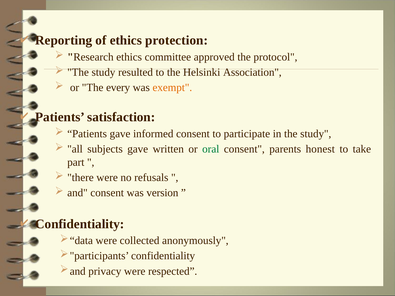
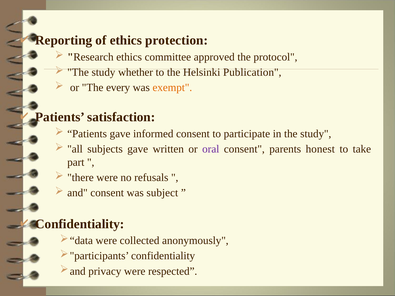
resulted: resulted -> whether (136, 72)
Association: Association -> Publication (252, 72)
oral colour: green -> purple (211, 149)
version: version -> subject (162, 193)
